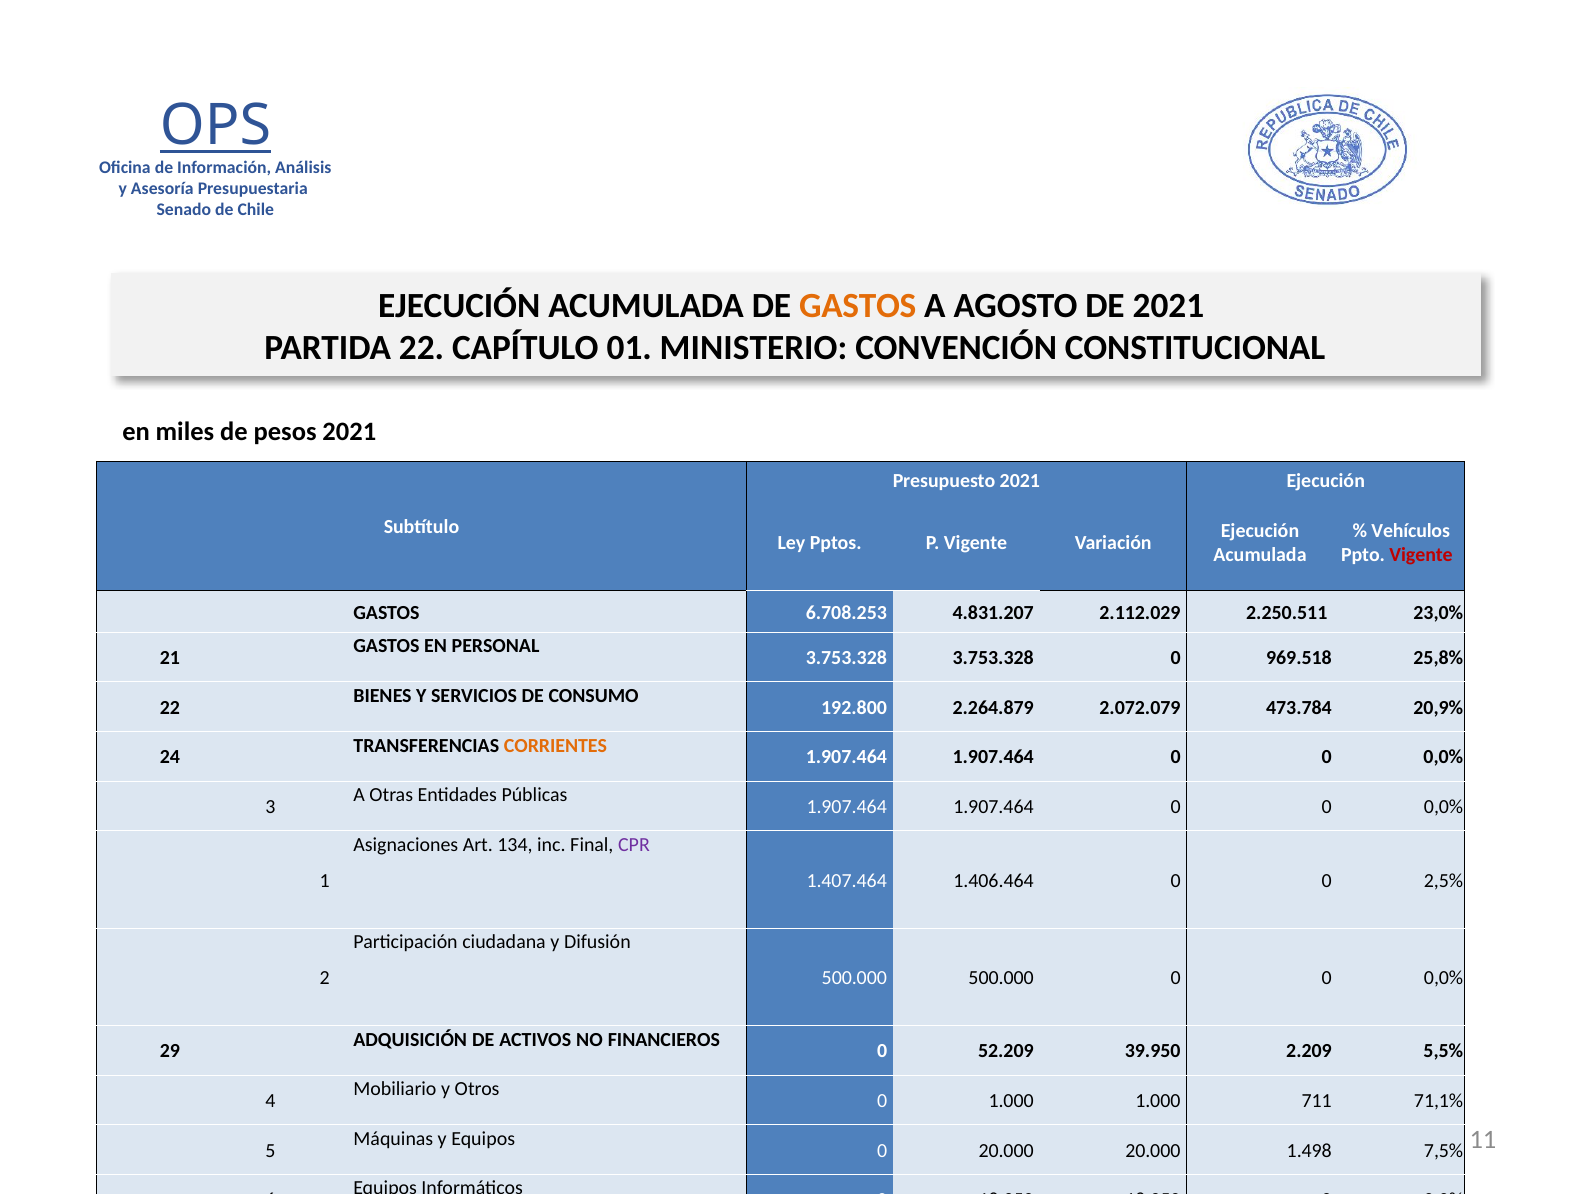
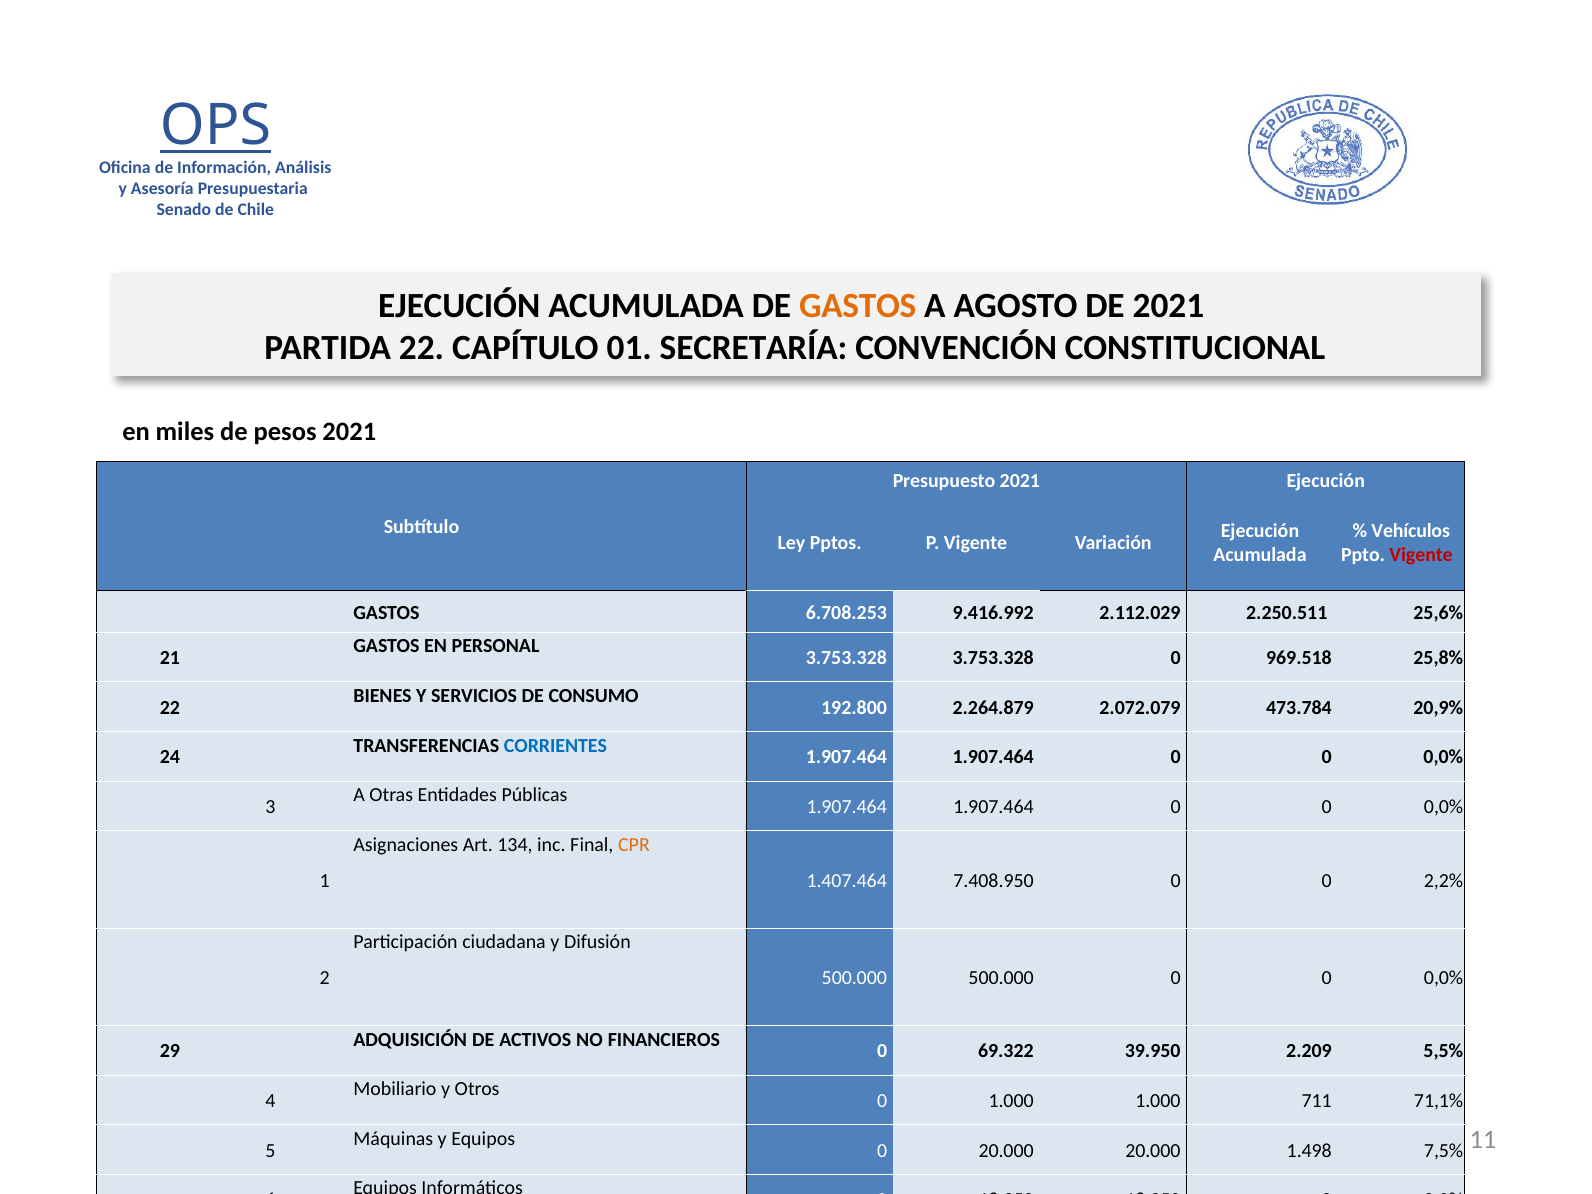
MINISTERIO: MINISTERIO -> SECRETARÍA (754, 348)
4.831.207: 4.831.207 -> 9.416.992 (993, 613)
23,0%: 23,0% -> 25,6% (1438, 613)
CORRIENTES colour: orange -> blue (555, 745)
CPR colour: purple -> orange (634, 845)
1.406.464: 1.406.464 -> 7.408.950 (994, 880)
2,5%: 2,5% -> 2,2% (1444, 880)
52.209: 52.209 -> 69.322 (1006, 1051)
